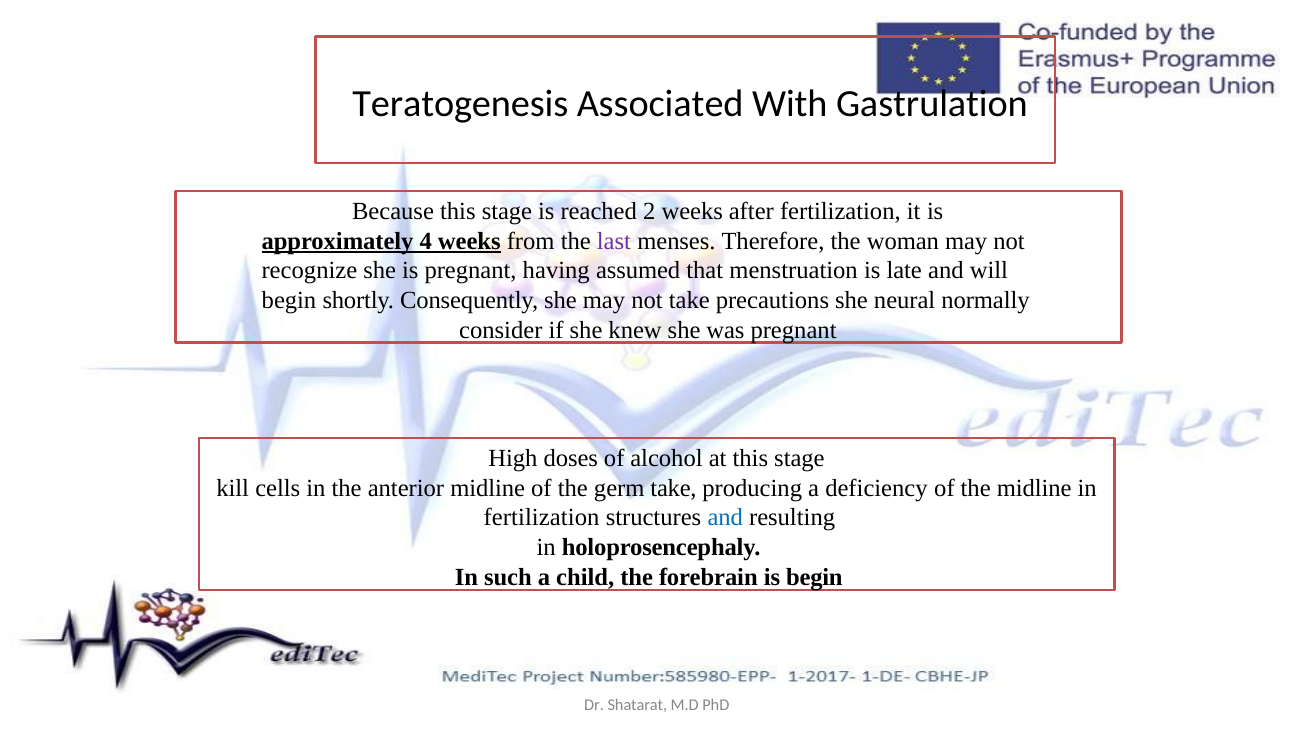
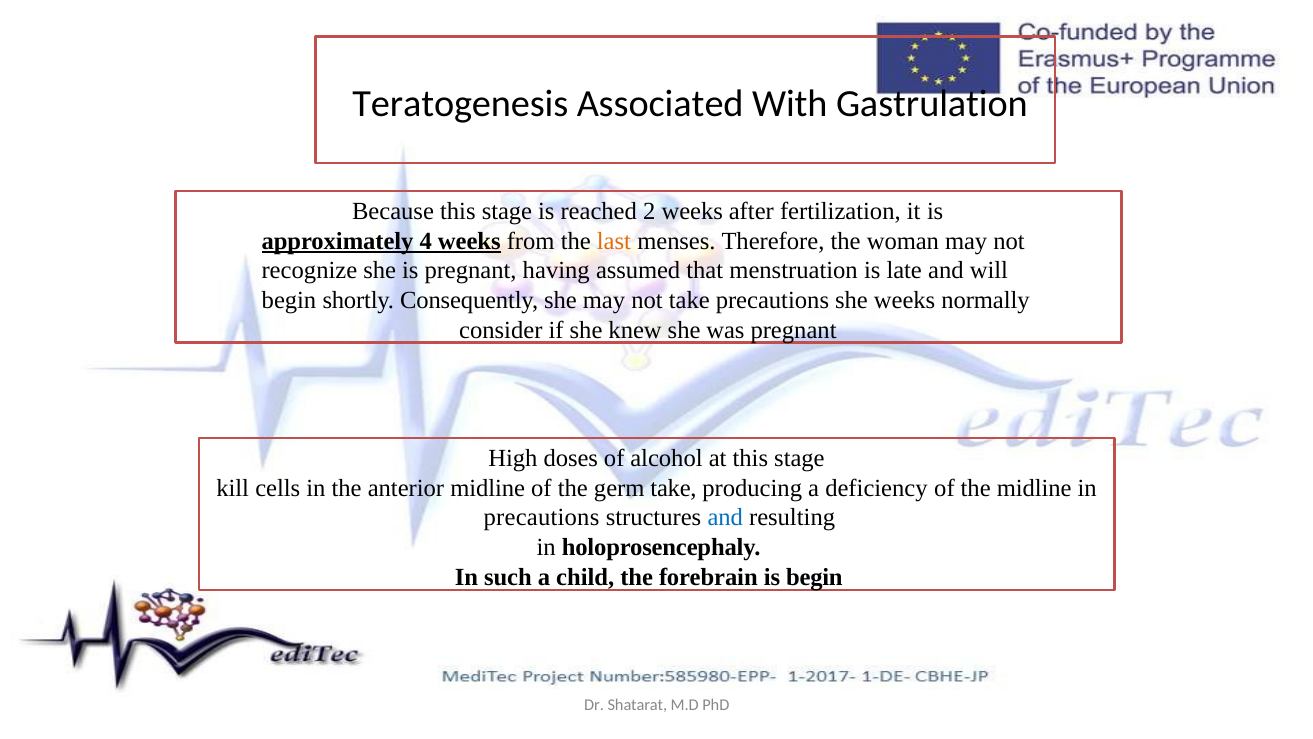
last colour: purple -> orange (614, 241)
she neural: neural -> weeks (905, 300)
fertilization: fertilization -> precautions (541, 518)
